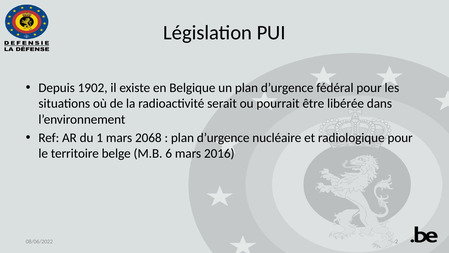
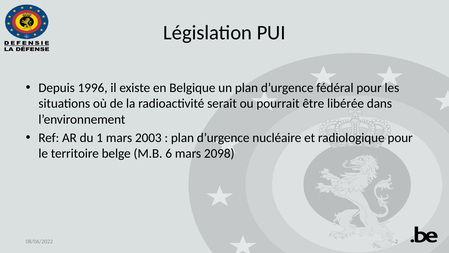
1902: 1902 -> 1996 (93, 88)
2068: 2068 -> 2003 (148, 138)
2016: 2016 -> 2098 (219, 153)
